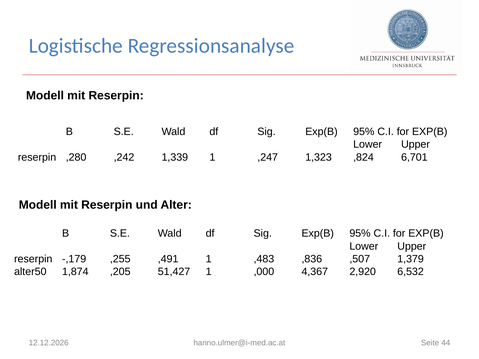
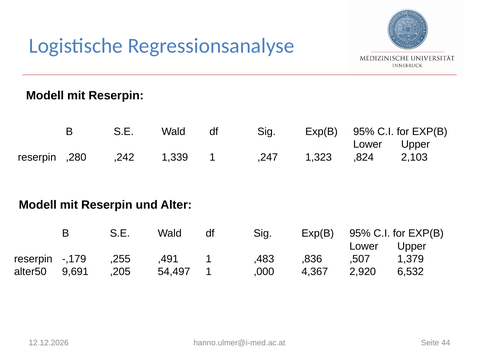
6,701: 6,701 -> 2,103 (414, 157)
1,874: 1,874 -> 9,691 (75, 272)
51,427: 51,427 -> 54,497 (174, 272)
